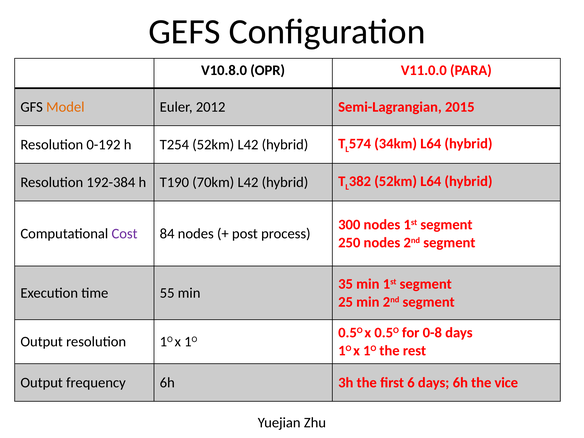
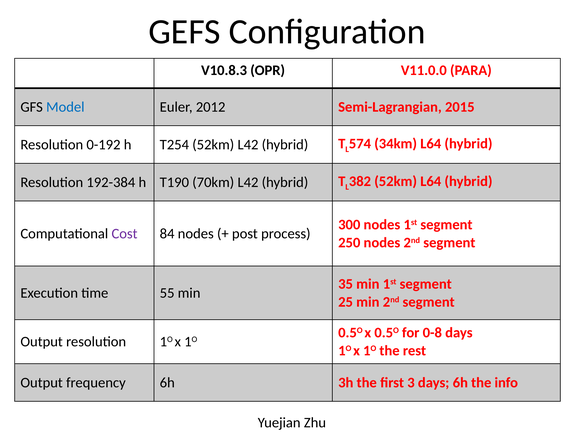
V10.8.0: V10.8.0 -> V10.8.3 (224, 70)
Model colour: orange -> blue (65, 107)
6: 6 -> 3 (411, 383)
vice: vice -> info (506, 383)
